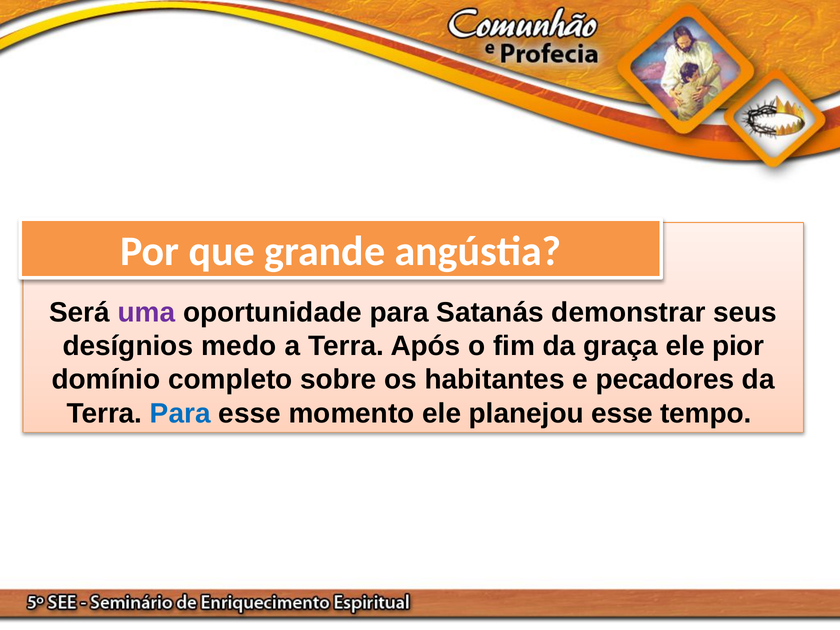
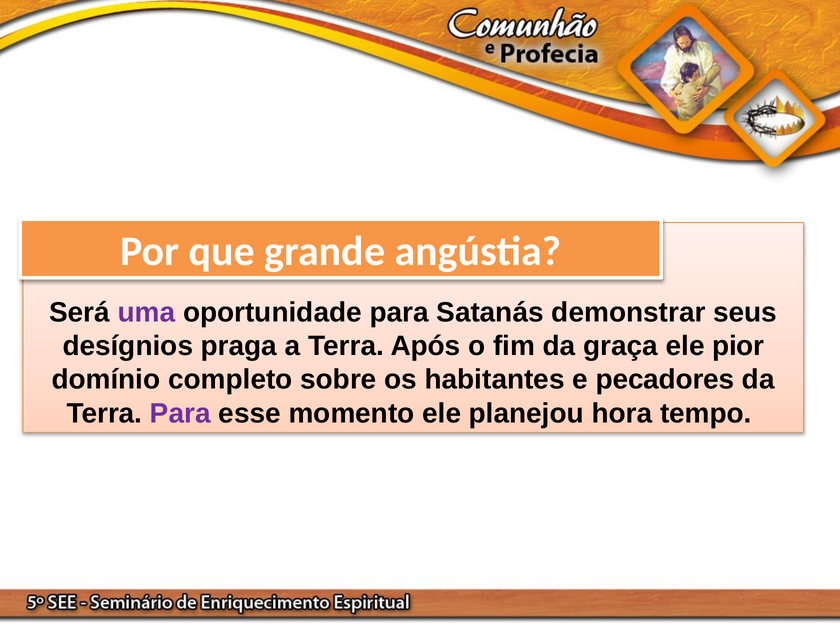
medo: medo -> praga (239, 346)
Para colour: blue -> purple (180, 413)
planejou esse: esse -> hora (622, 413)
